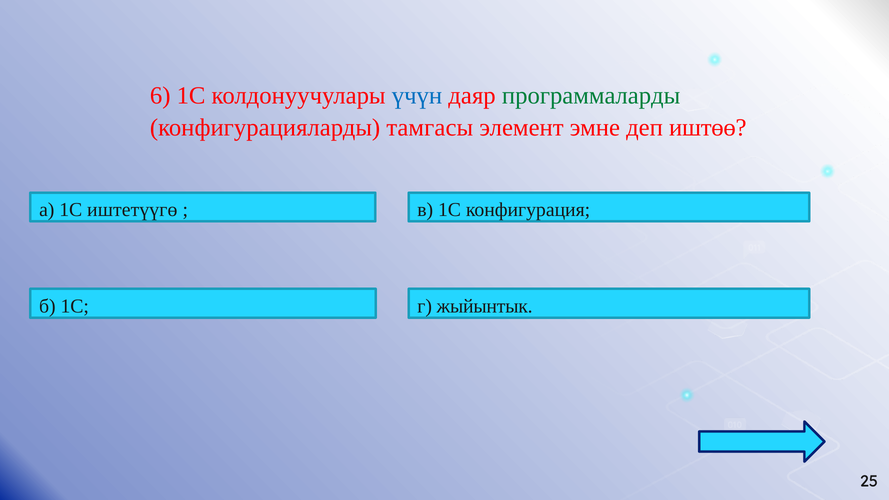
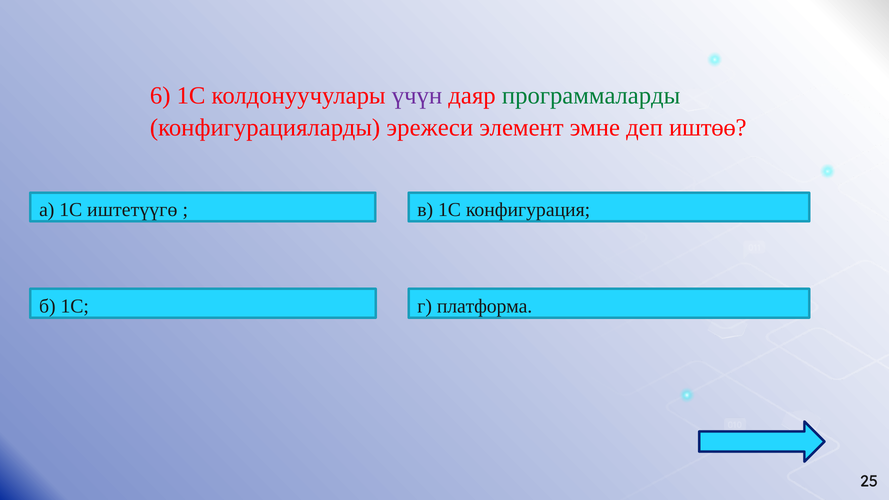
үчүн colour: blue -> purple (417, 96)
тамгасы: тамгасы -> эрежеси (430, 127)
жыйынтык: жыйынтык -> платформа (485, 306)
